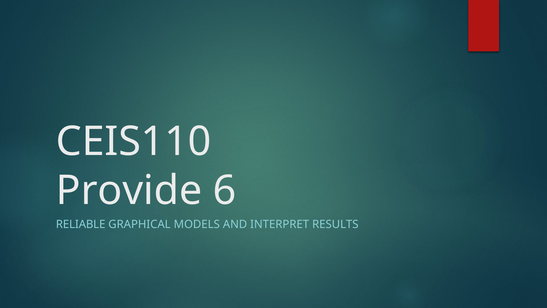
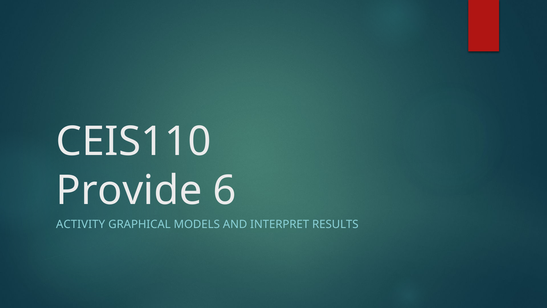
RELIABLE: RELIABLE -> ACTIVITY (81, 224)
